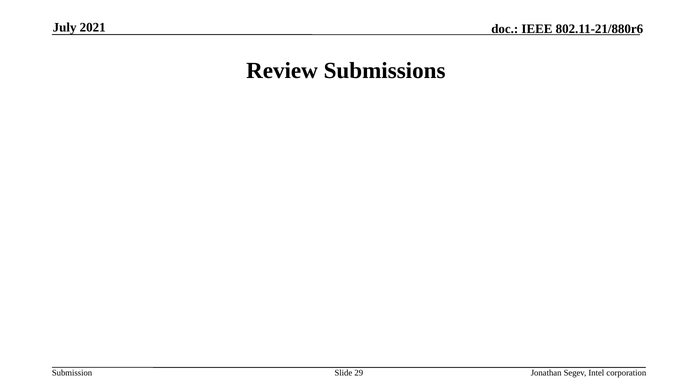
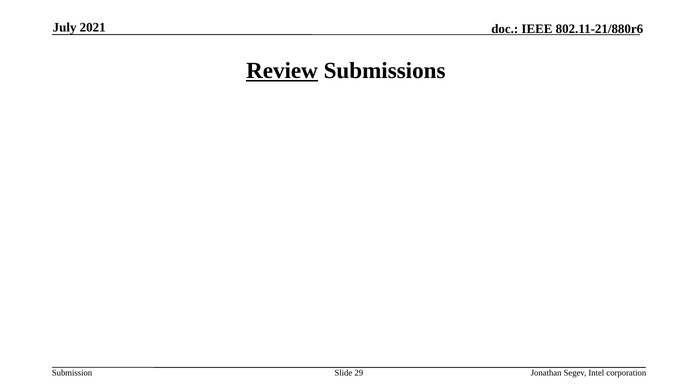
Review underline: none -> present (282, 71)
